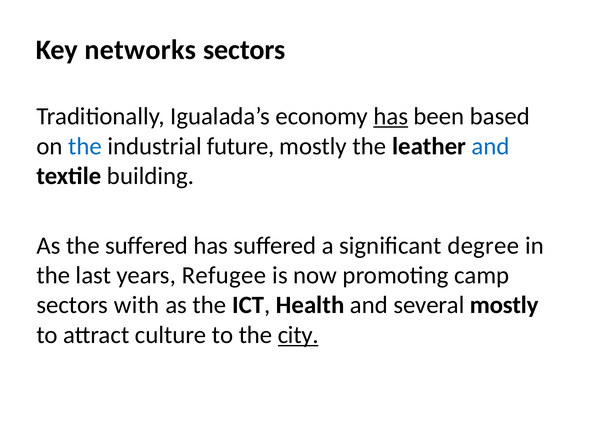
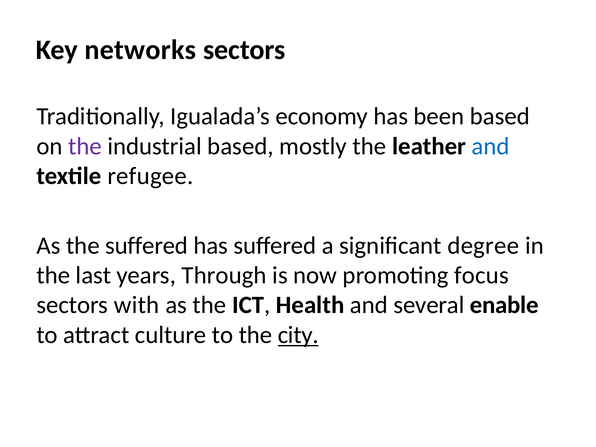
has underline: present -> none (391, 116)
the colour: blue -> purple (85, 146)
industrial future: future -> based (240, 146)
building: building -> refugee (150, 176)
Refugee: Refugee -> Through (224, 275)
camp: camp -> focus (482, 275)
several mostly: mostly -> enable (504, 305)
